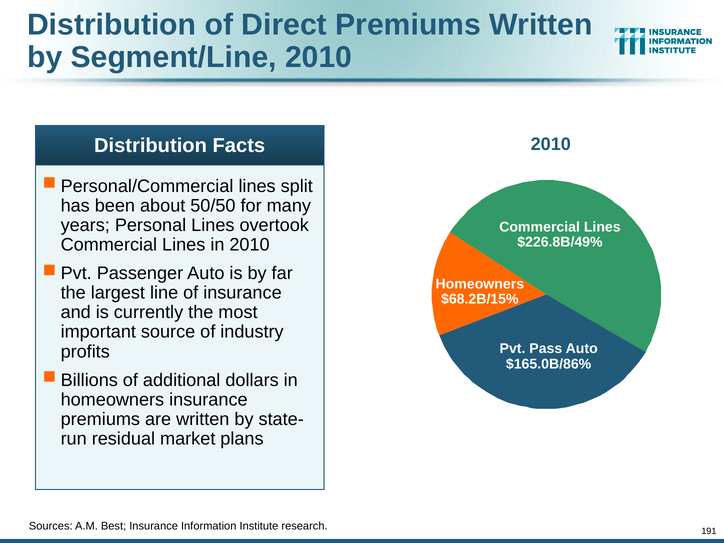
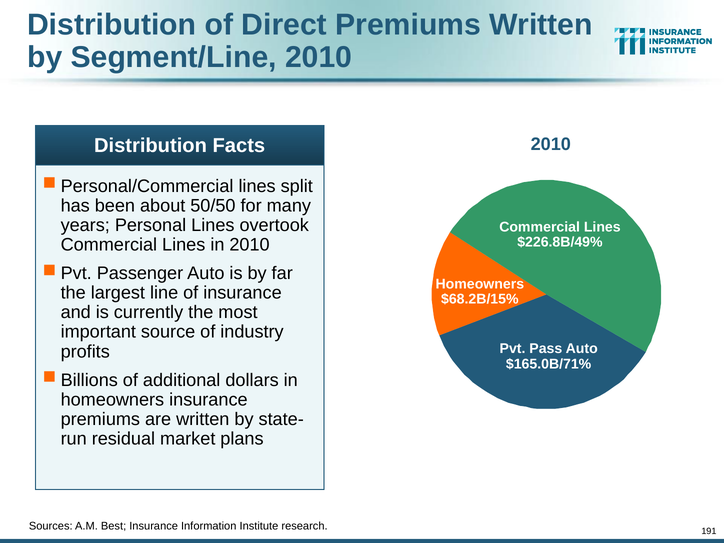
$165.0B/86%: $165.0B/86% -> $165.0B/71% (549, 364)
